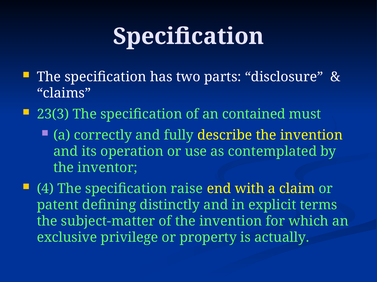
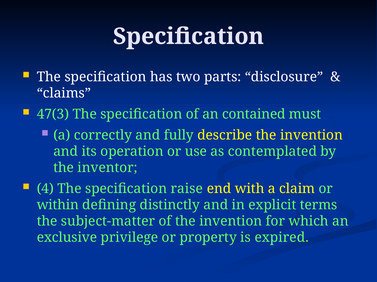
23(3: 23(3 -> 47(3 (53, 114)
patent: patent -> within (58, 205)
actually: actually -> expired (282, 238)
